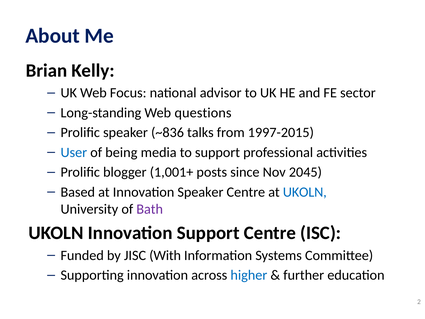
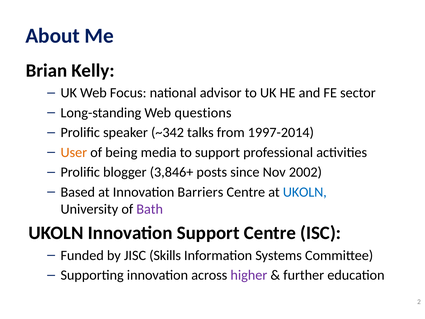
~836: ~836 -> ~342 (168, 132)
1997-2015: 1997-2015 -> 1997-2014 (281, 132)
User colour: blue -> orange (74, 152)
1,001+: 1,001+ -> 3,846+ (172, 172)
2045: 2045 -> 2002 (305, 172)
Innovation Speaker: Speaker -> Barriers (200, 192)
With: With -> Skills (165, 255)
higher colour: blue -> purple (249, 275)
